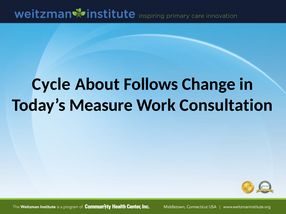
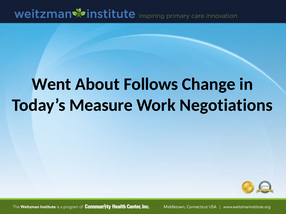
Cycle: Cycle -> Went (51, 84)
Consultation: Consultation -> Negotiations (226, 105)
